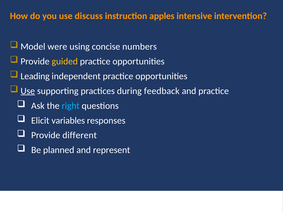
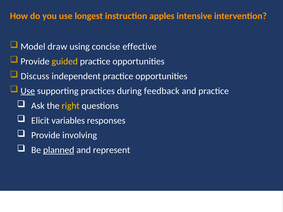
discuss: discuss -> longest (89, 16)
were: were -> draw (57, 47)
numbers: numbers -> effective (140, 47)
Leading: Leading -> Discuss (35, 76)
right colour: light blue -> yellow (71, 106)
different: different -> involving (80, 135)
planned underline: none -> present (59, 150)
